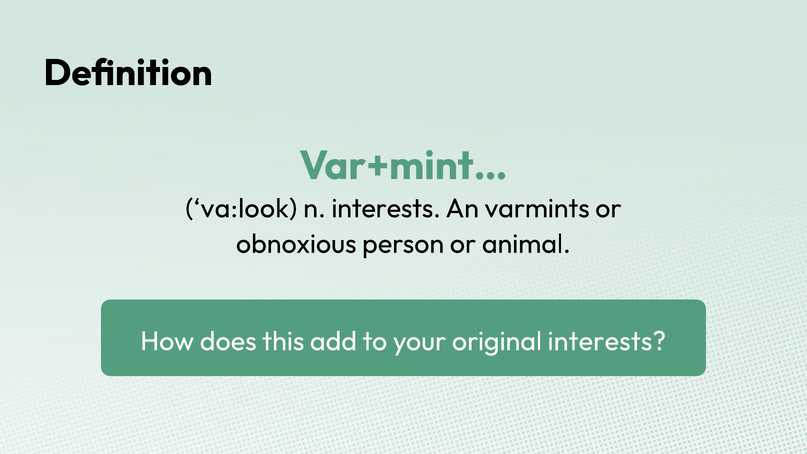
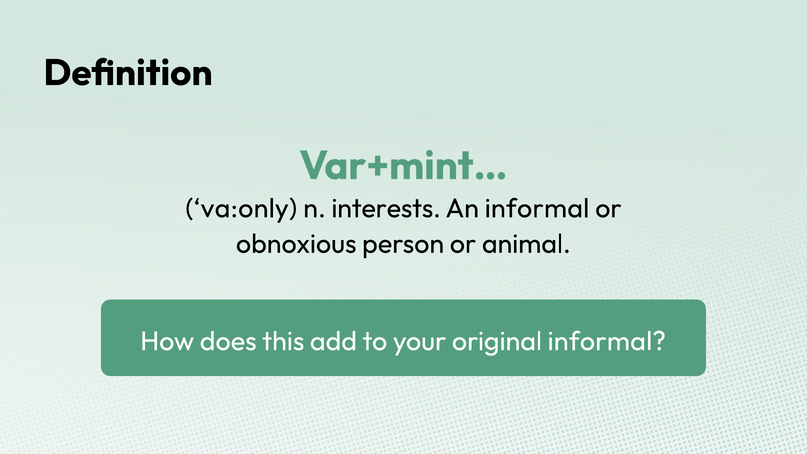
va:look: va:look -> va:only (241, 208)
An varmints: varmints -> informal (537, 208)
original interests: interests -> informal (607, 341)
